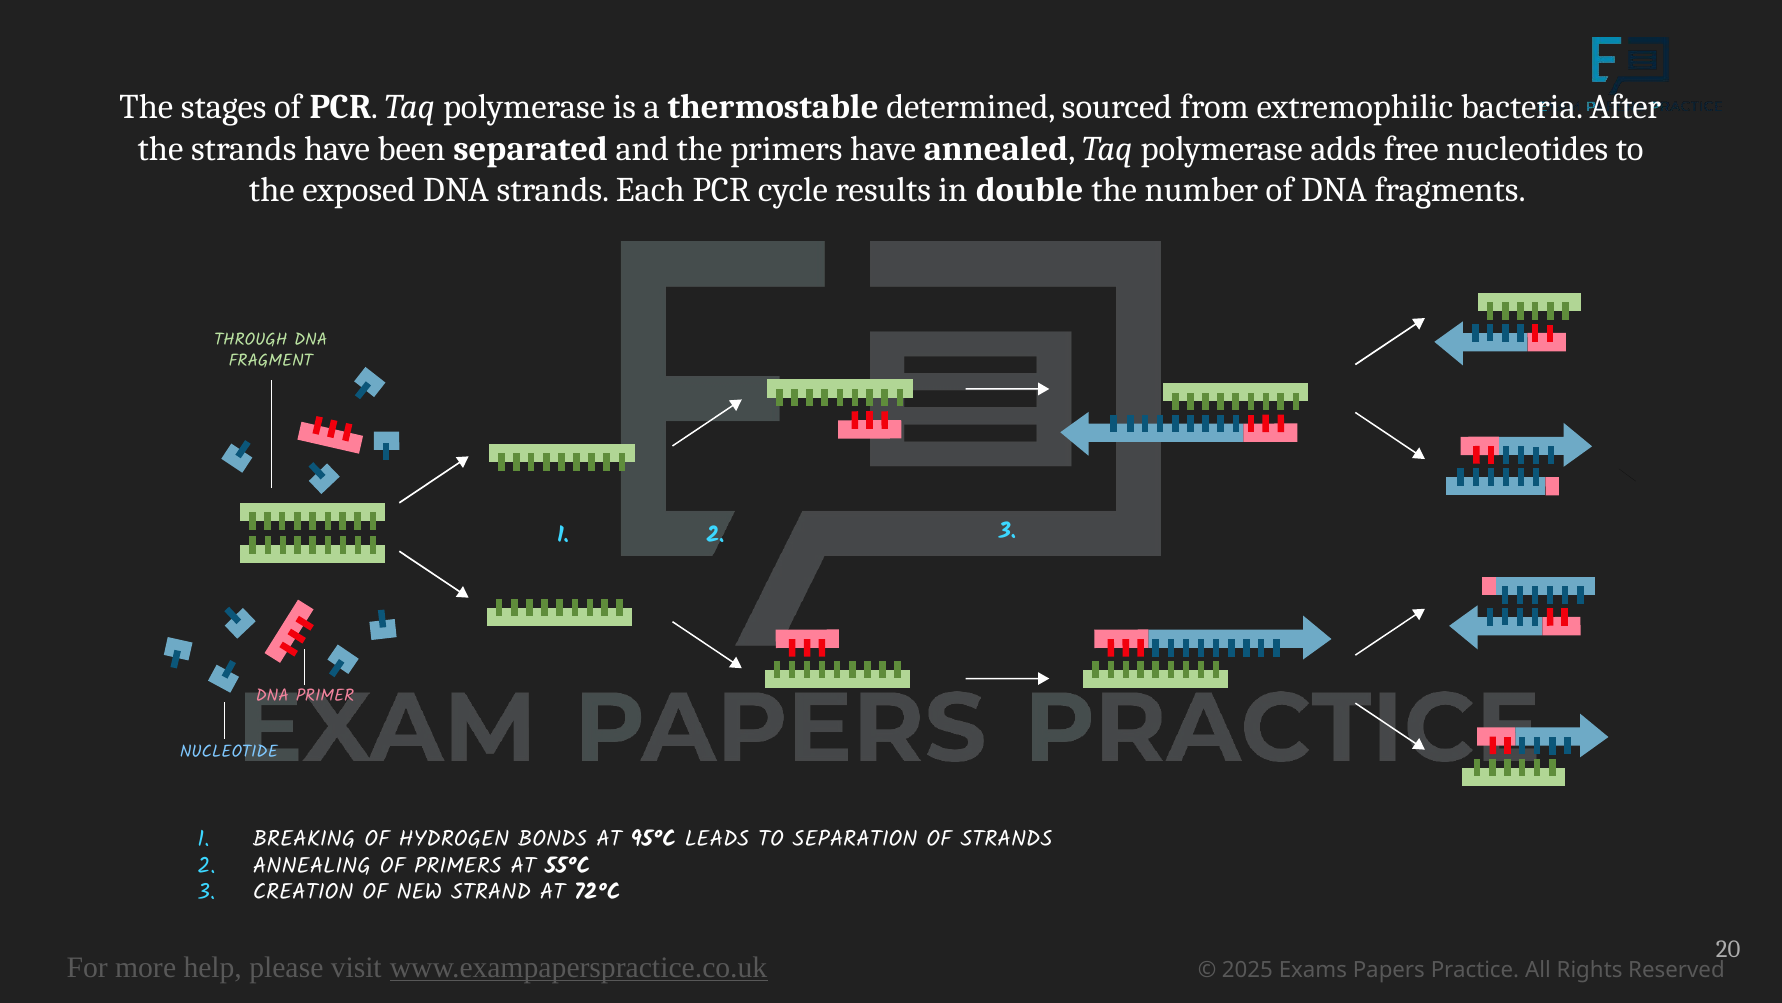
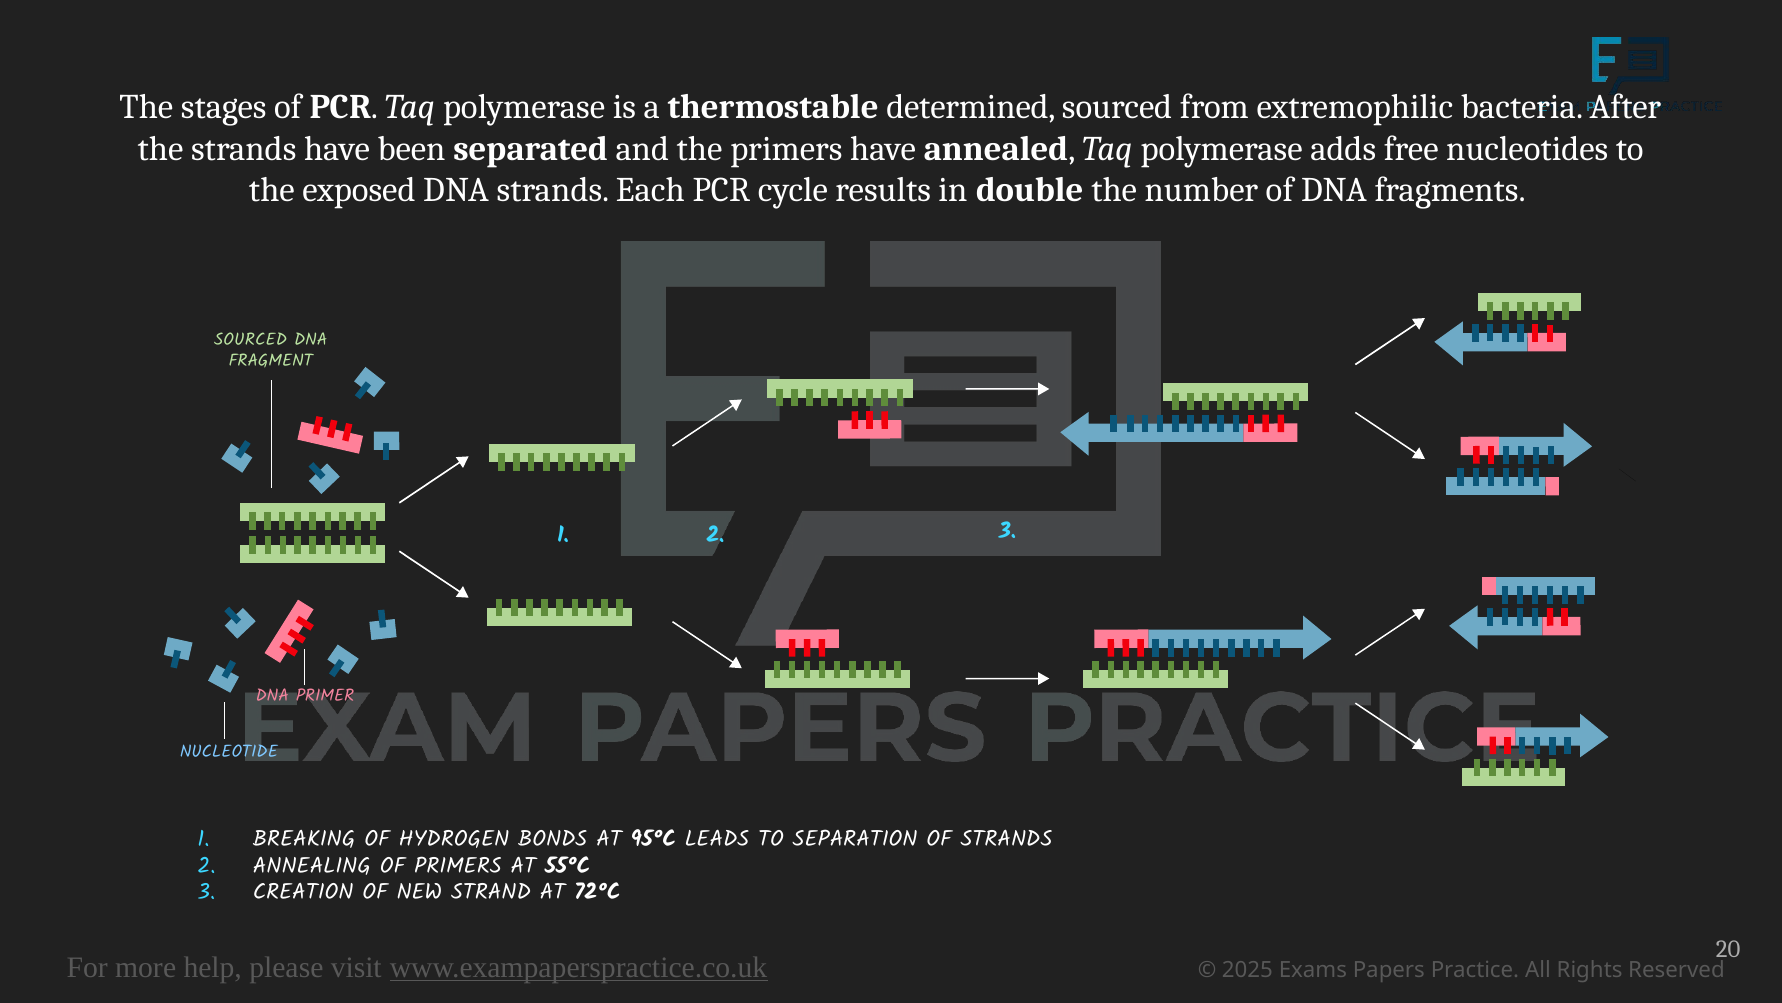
THROUGH: THROUGH -> SOURCED (251, 340)
